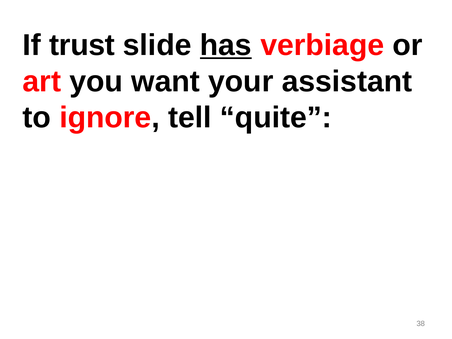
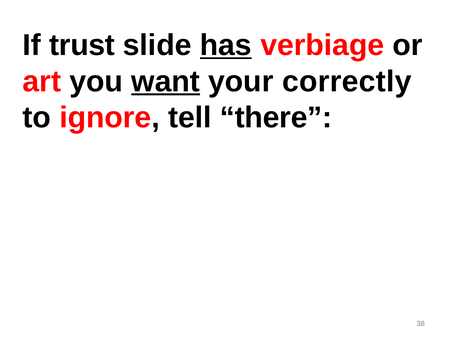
want underline: none -> present (166, 81)
assistant: assistant -> correctly (347, 81)
quite: quite -> there (276, 118)
